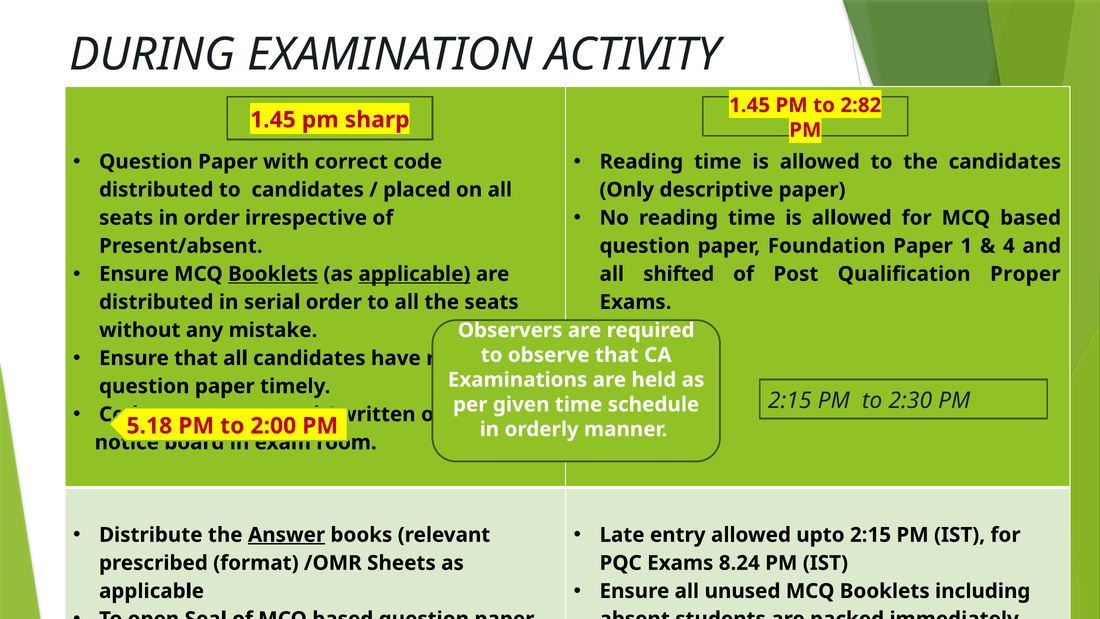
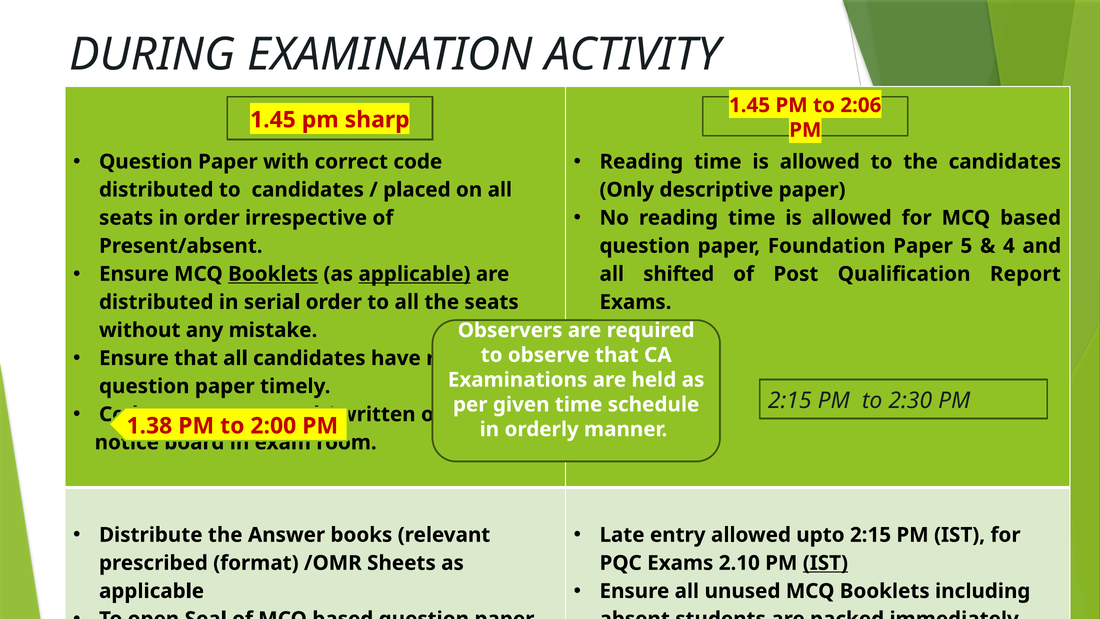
2:82: 2:82 -> 2:06 (861, 105)
1: 1 -> 5 (966, 246)
Proper: Proper -> Report (1025, 274)
5.18: 5.18 -> 1.38 (149, 426)
Answer underline: present -> none (287, 535)
8.24: 8.24 -> 2.10 (739, 563)
IST underline: none -> present (825, 563)
